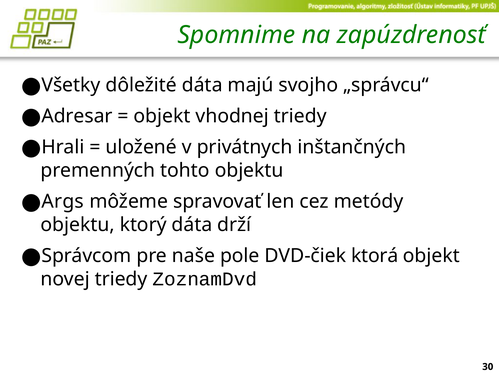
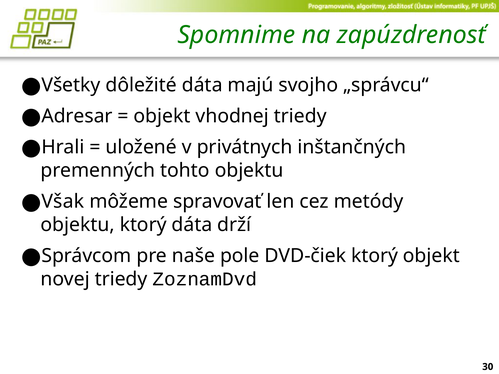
Args: Args -> Však (63, 202)
DVD-čiek ktorá: ktorá -> ktorý (375, 256)
